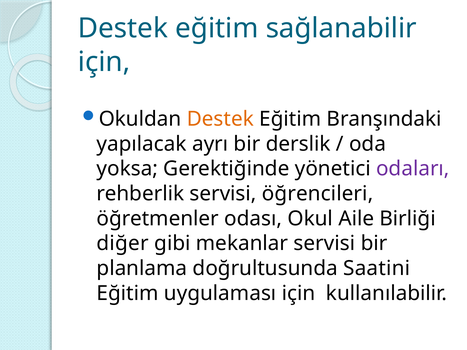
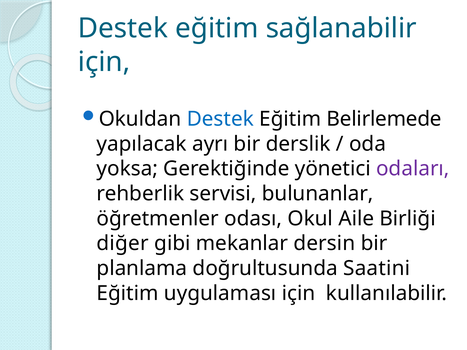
Destek colour: orange -> blue (220, 119)
Branşındaki: Branşındaki -> Belirlemede (384, 119)
öğrencileri: öğrencileri -> bulunanlar (318, 194)
mekanlar servisi: servisi -> dersin (324, 244)
